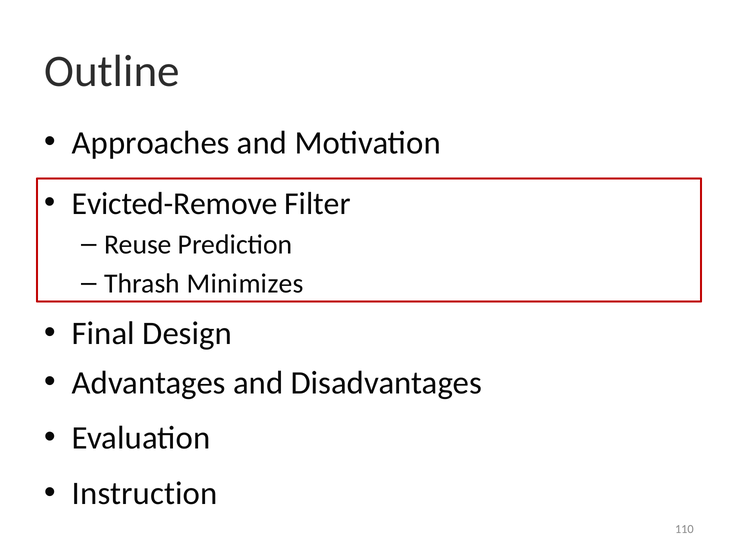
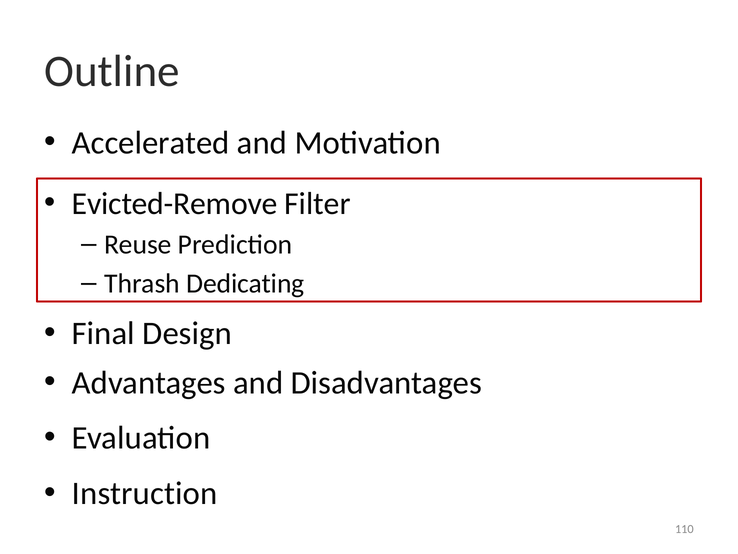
Approaches: Approaches -> Accelerated (151, 143)
Minimizes: Minimizes -> Dedicating (245, 283)
